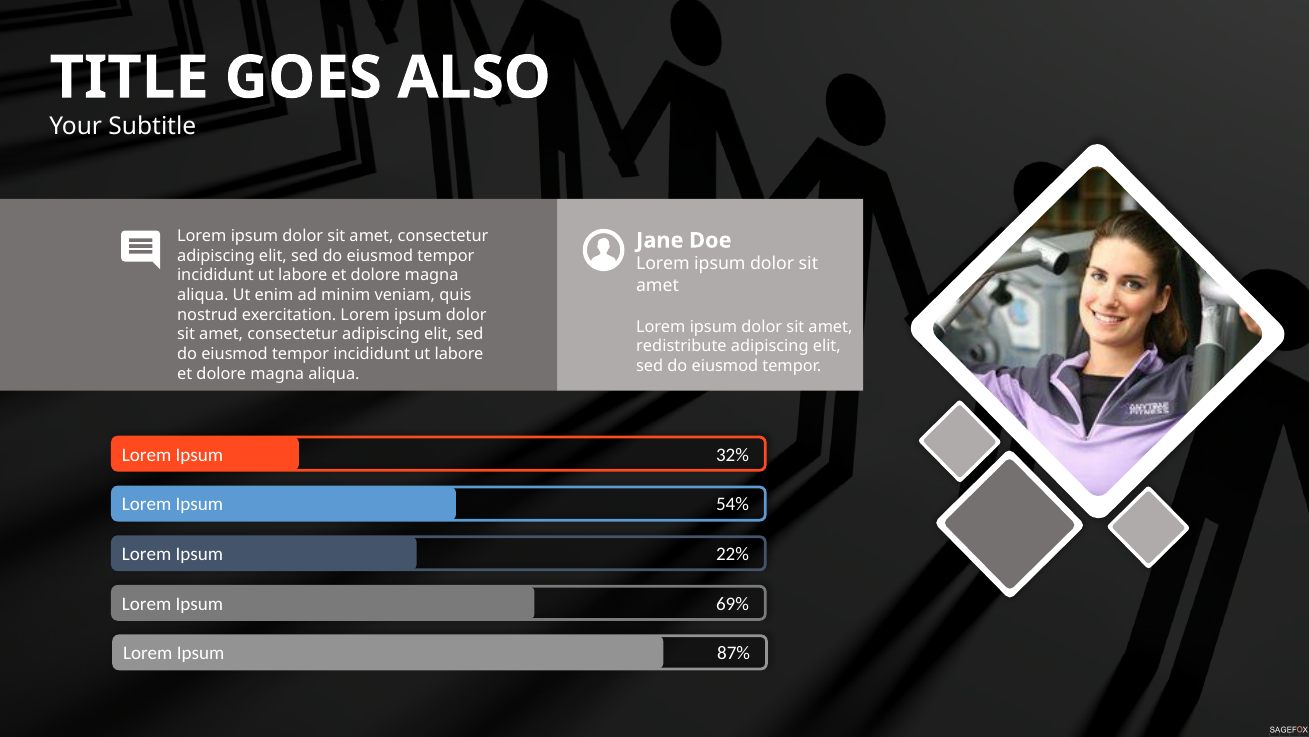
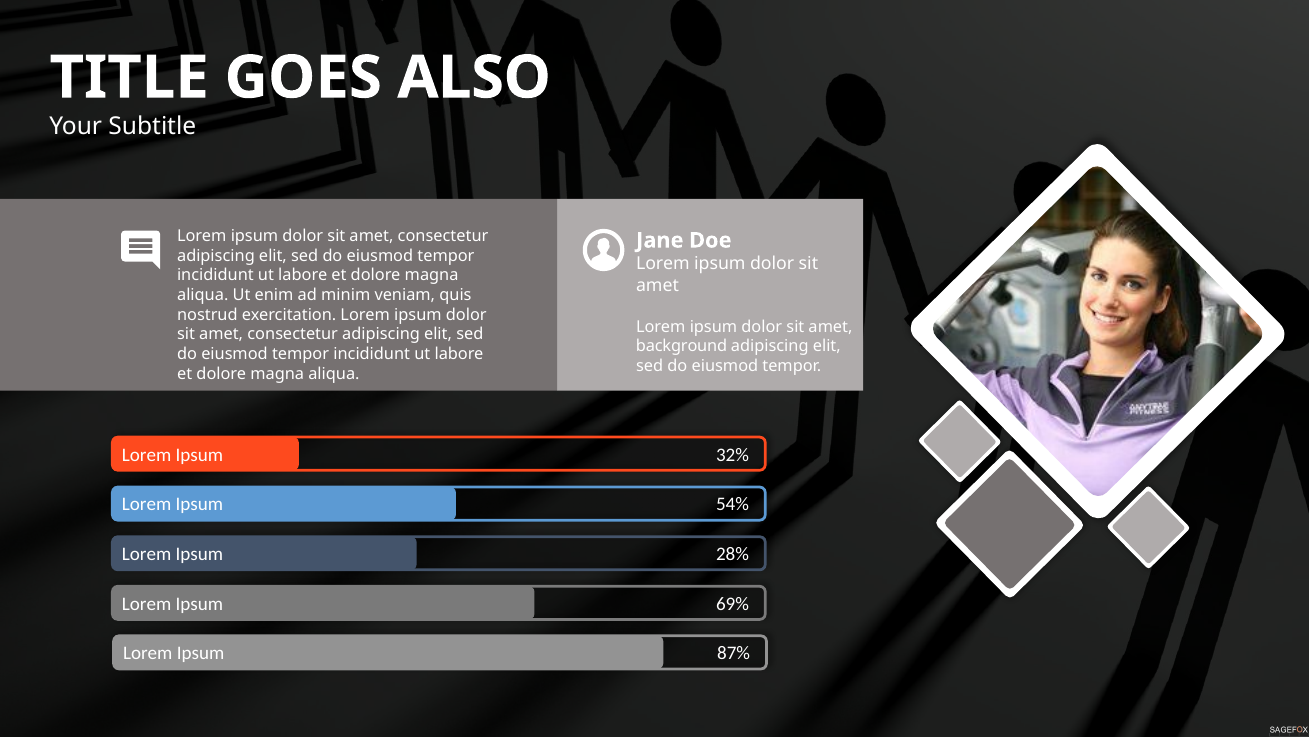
redistribute: redistribute -> background (682, 346)
22%: 22% -> 28% (732, 554)
